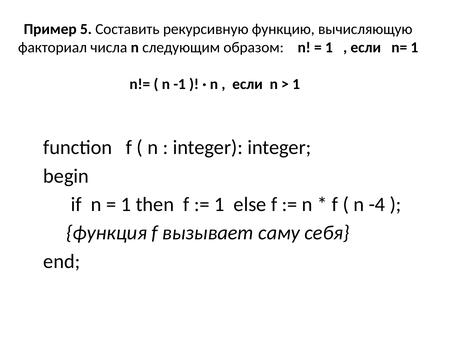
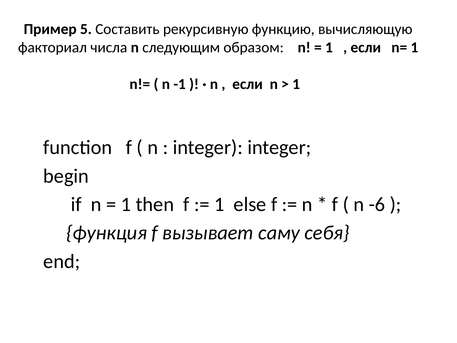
-4: -4 -> -6 (377, 204)
